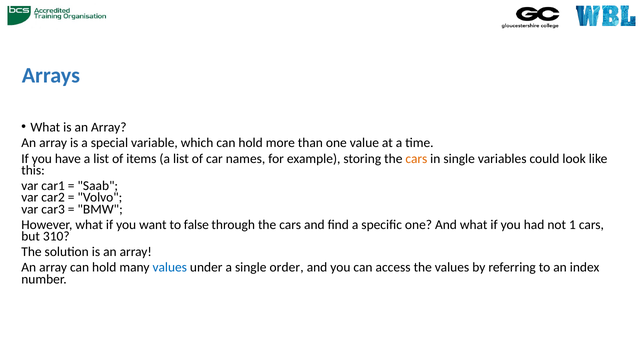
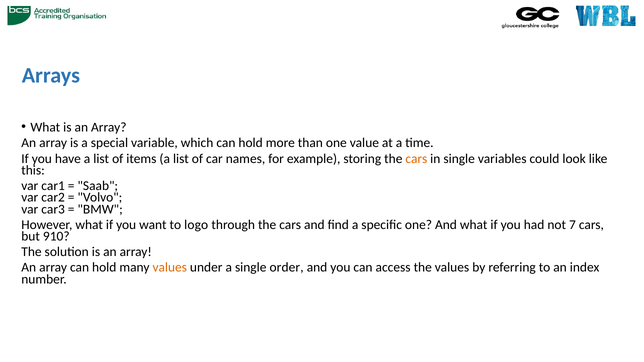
false: false -> logo (196, 225)
1: 1 -> 7 (572, 225)
310: 310 -> 910 (56, 236)
values colour: blue -> orange (170, 268)
